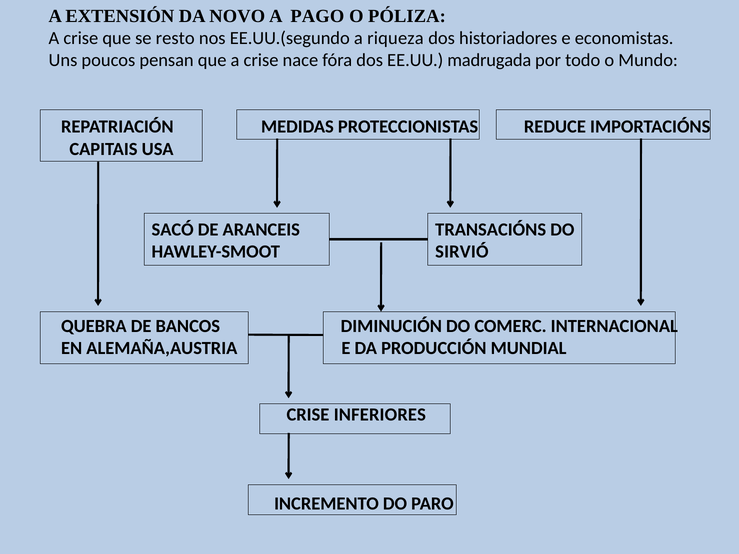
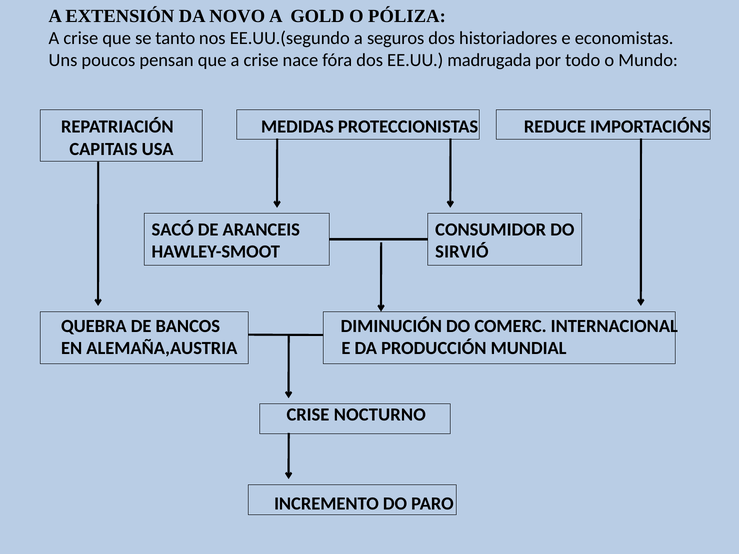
PAGO: PAGO -> GOLD (317, 16)
resto: resto -> tanto (175, 38)
riqueza: riqueza -> seguros (396, 38)
TRANSACIÓNS: TRANSACIÓNS -> CONSUMIDOR (491, 230)
INFERIORES: INFERIORES -> NOCTURNO (380, 415)
